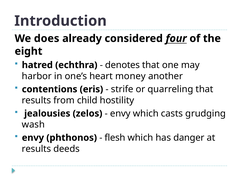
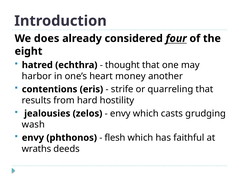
denotes: denotes -> thought (122, 65)
child: child -> hard (87, 101)
danger: danger -> faithful (189, 138)
results: results -> wraths (36, 149)
